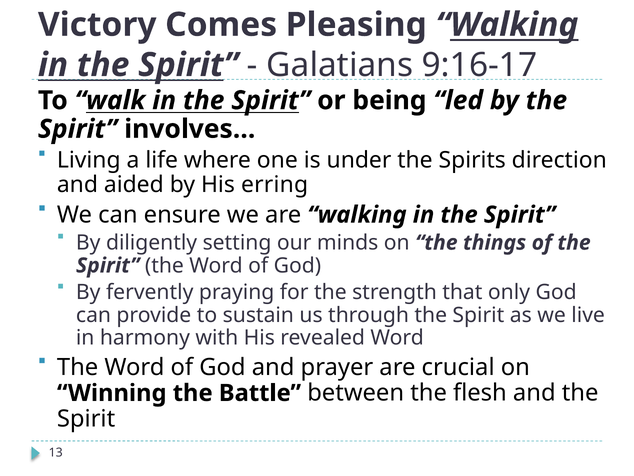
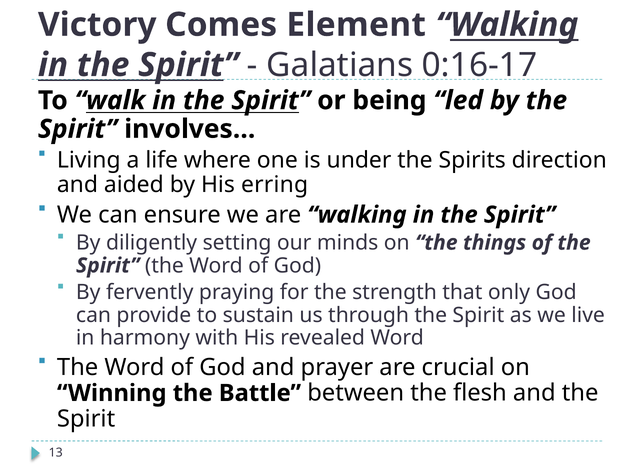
Pleasing: Pleasing -> Element (356, 25)
9:16-17: 9:16-17 -> 0:16-17 (480, 65)
